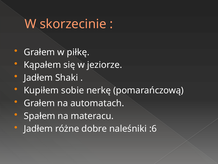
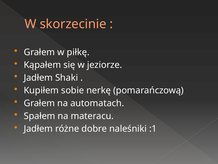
:6: :6 -> :1 (153, 128)
